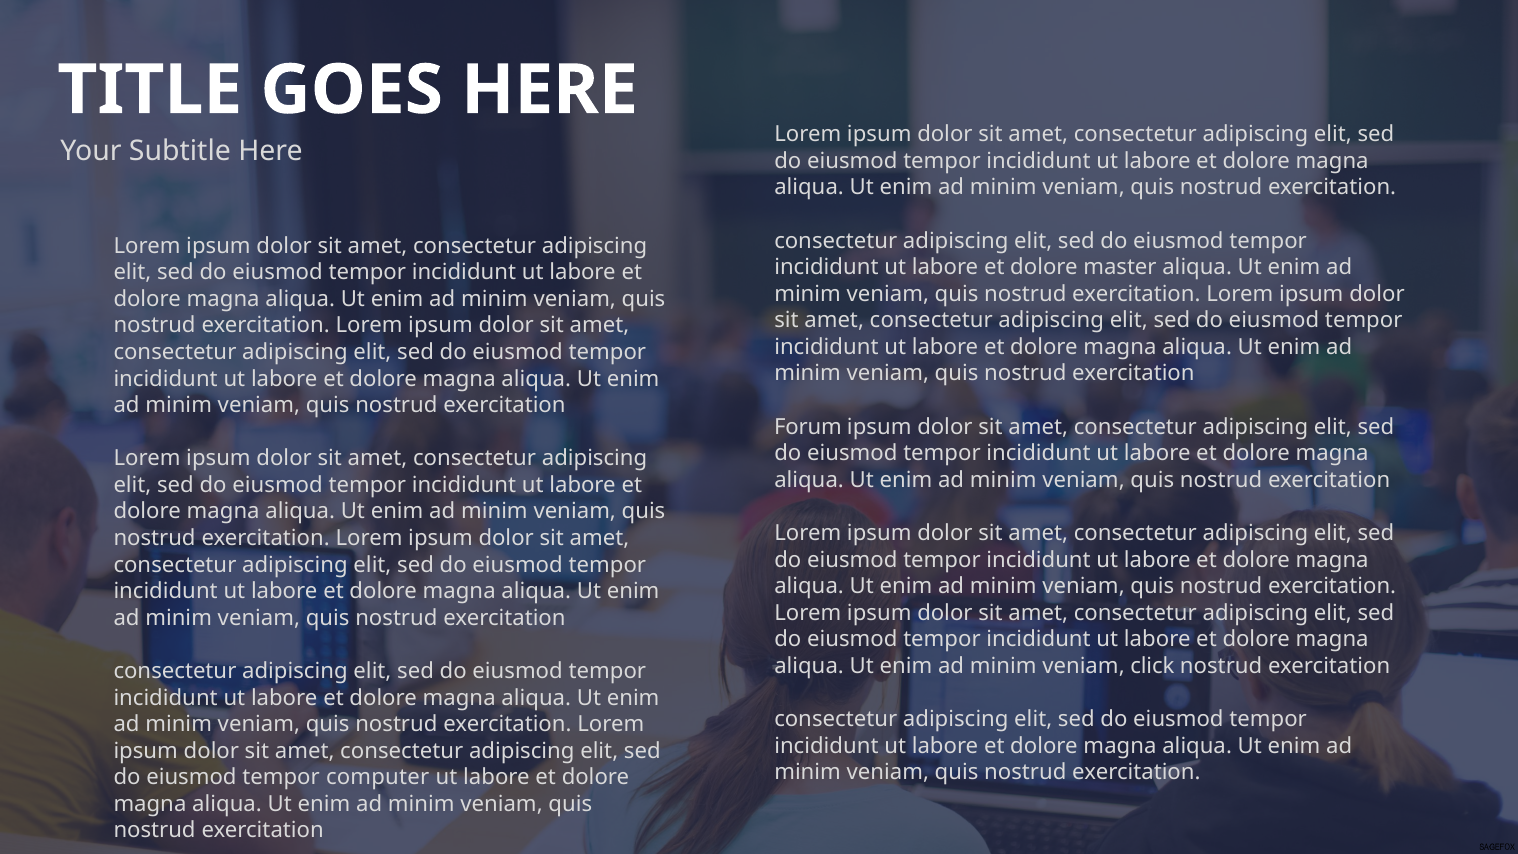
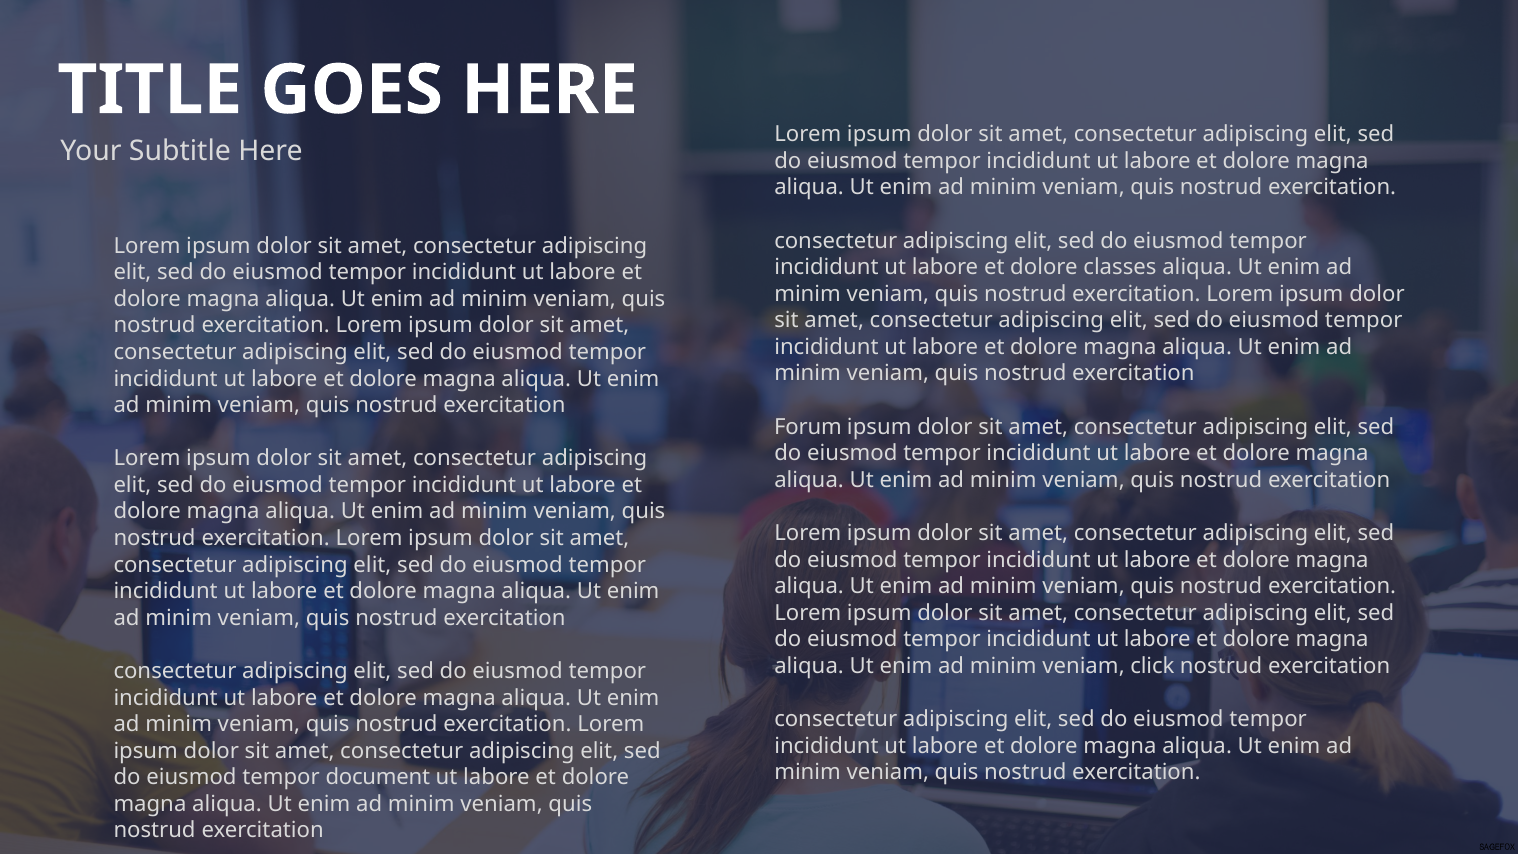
master: master -> classes (1120, 267)
computer: computer -> document (378, 777)
